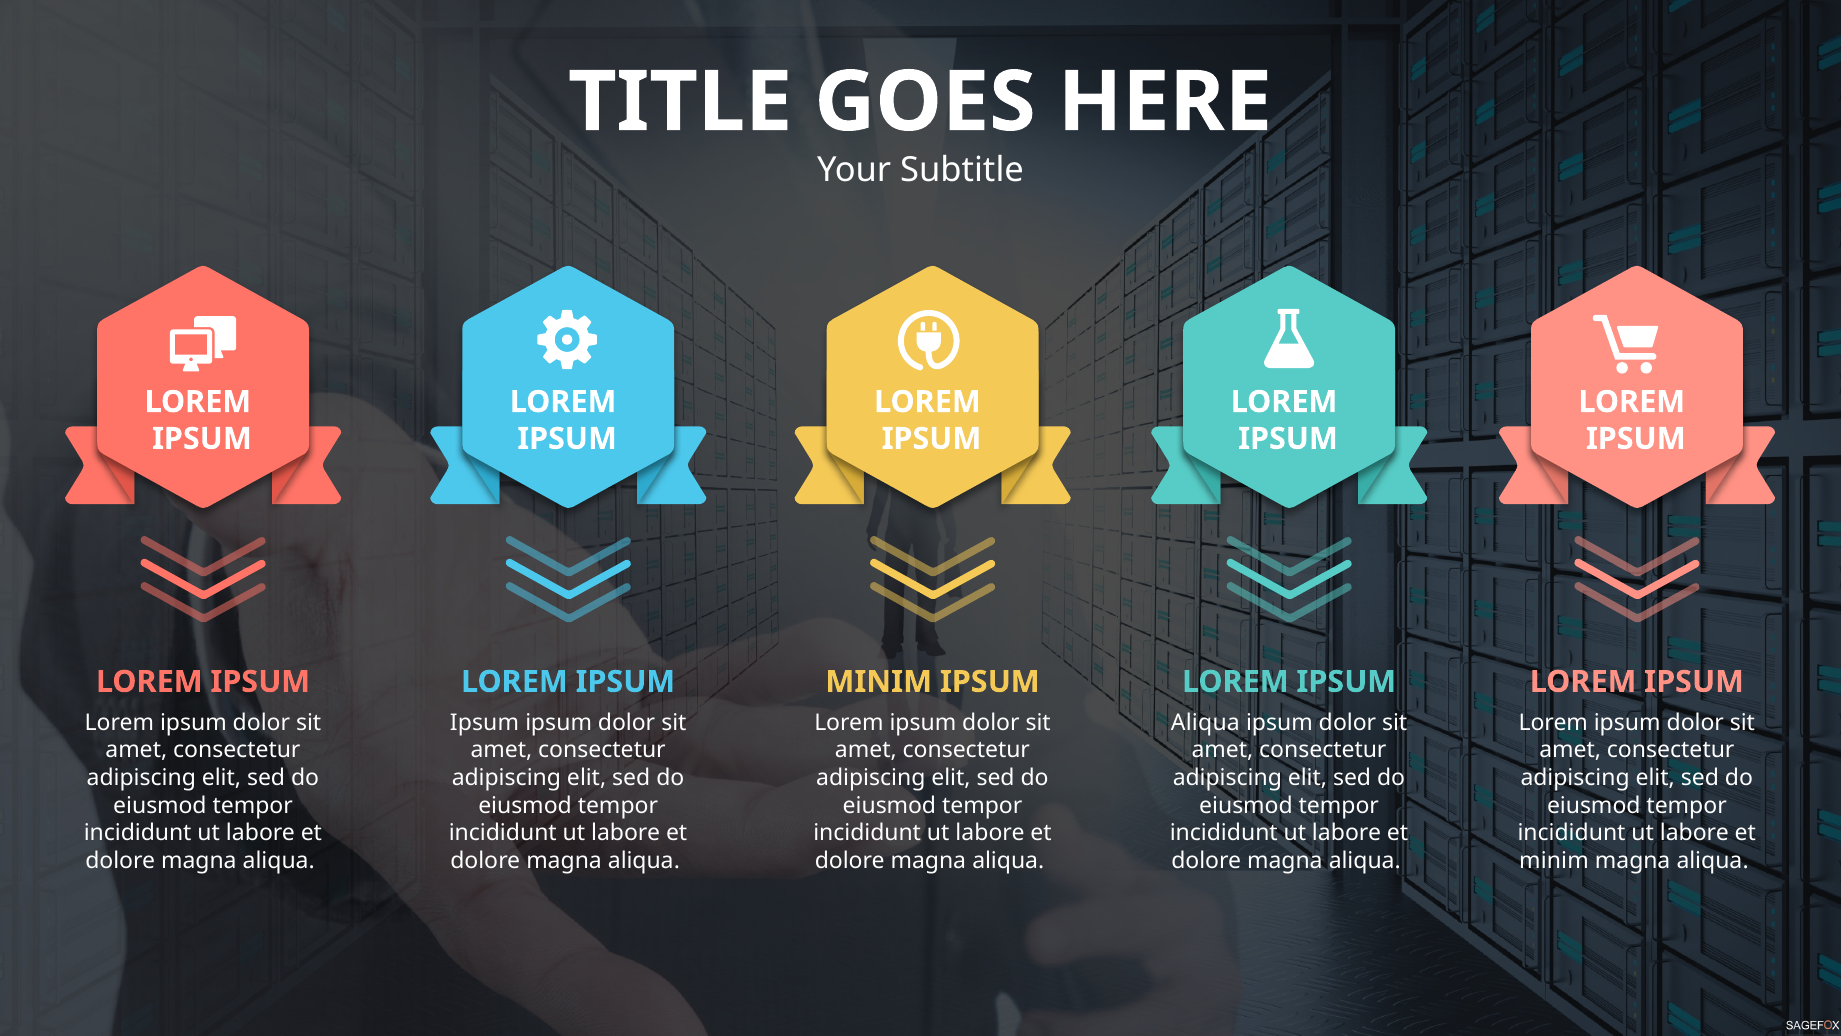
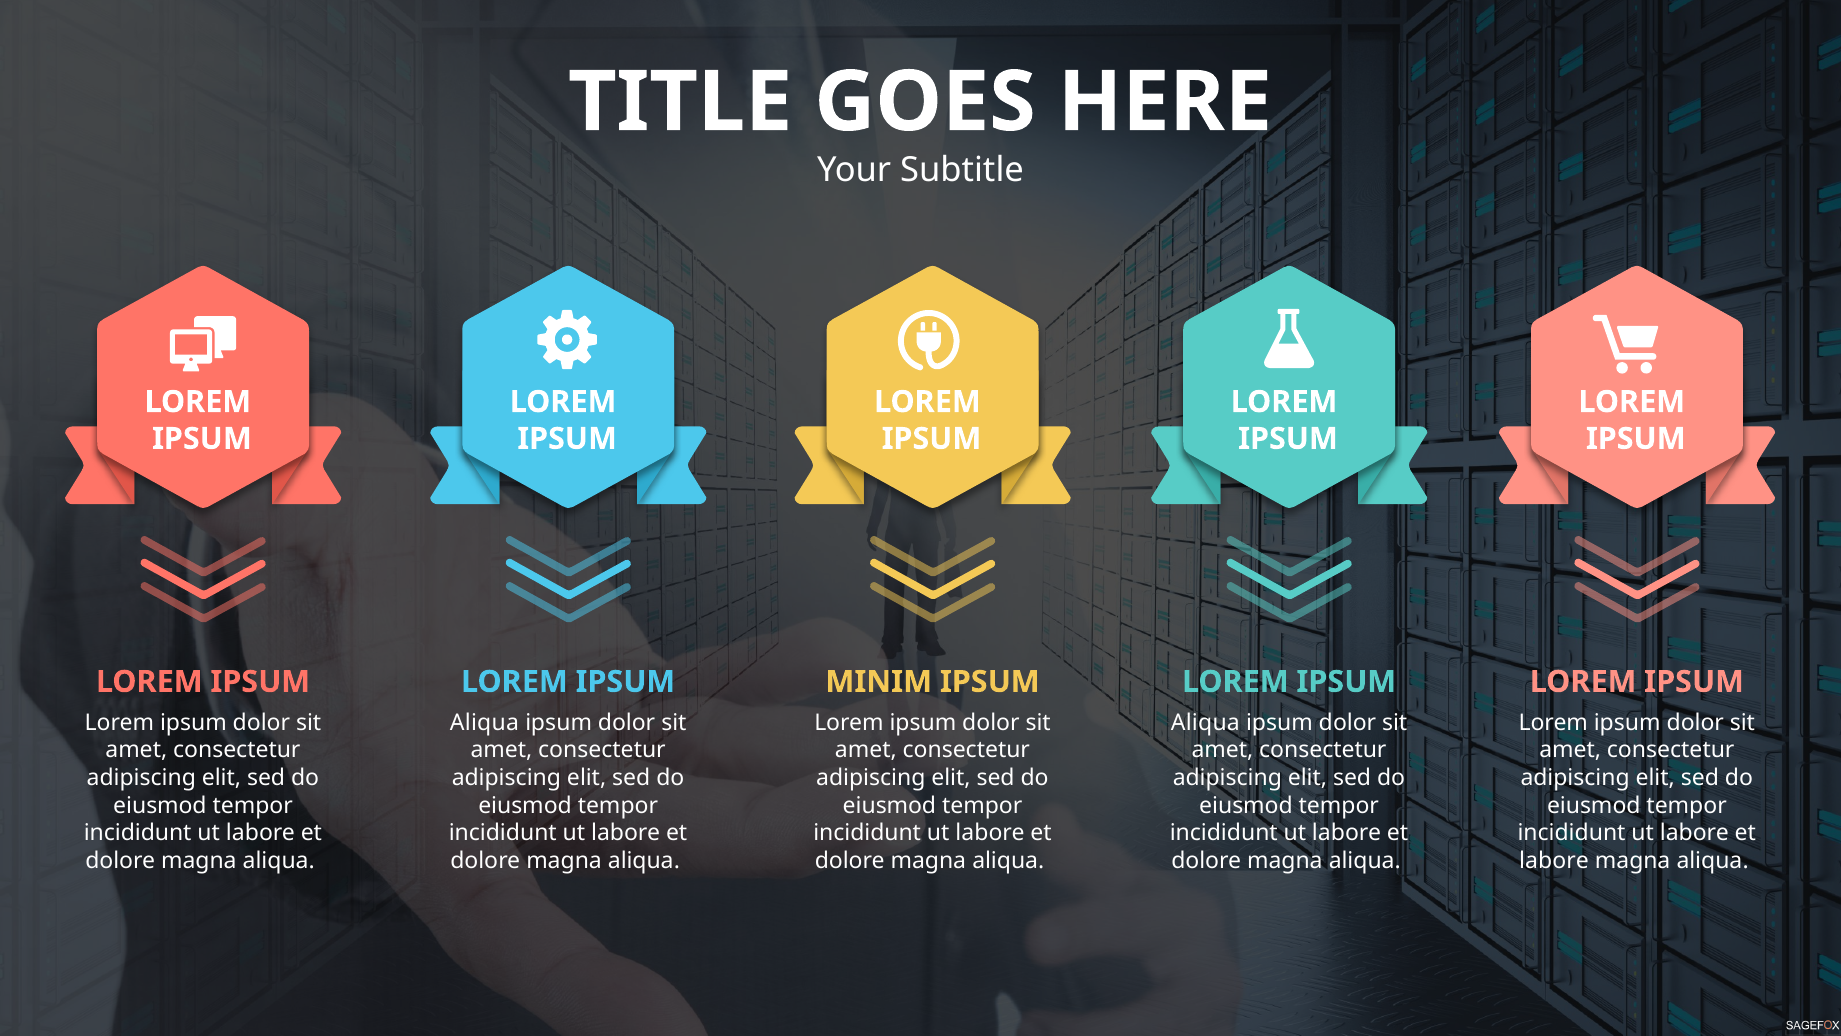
Ipsum: Ipsum -> Aliqua (484, 722)
minim: minim -> labore (1554, 860)
